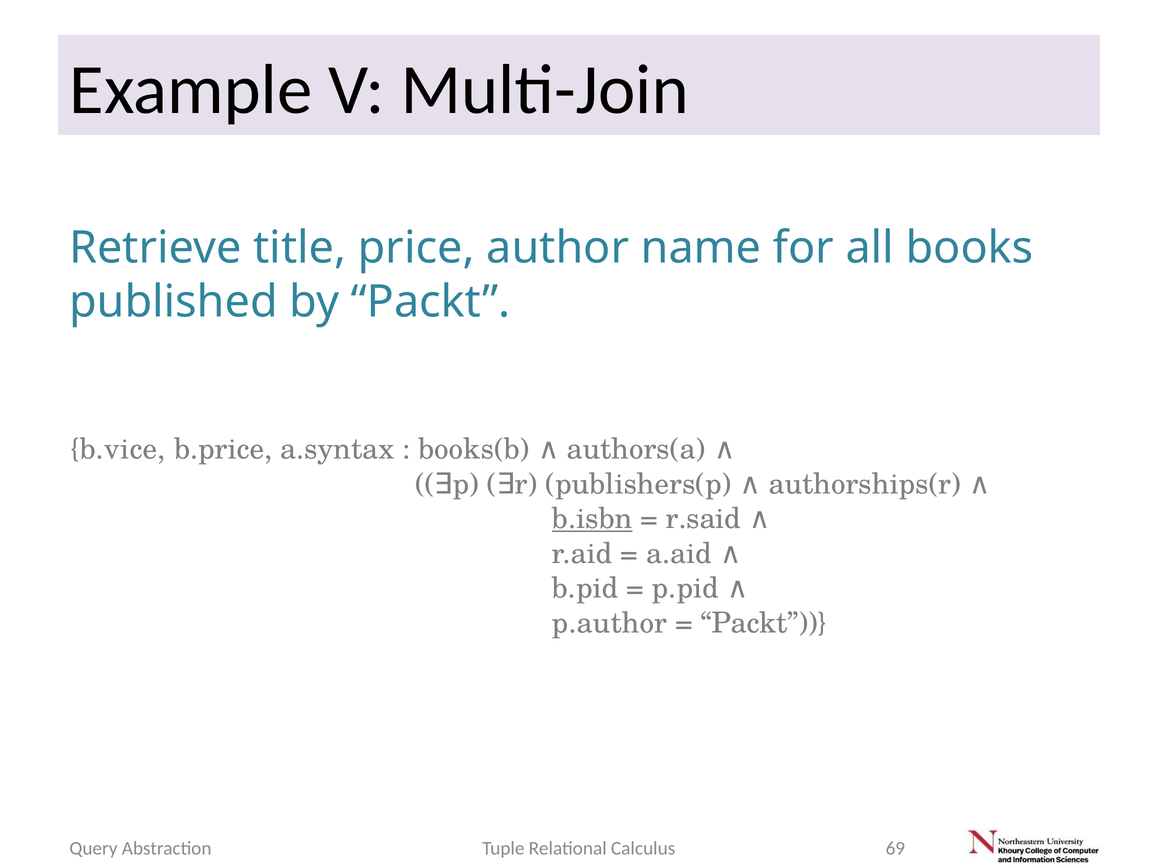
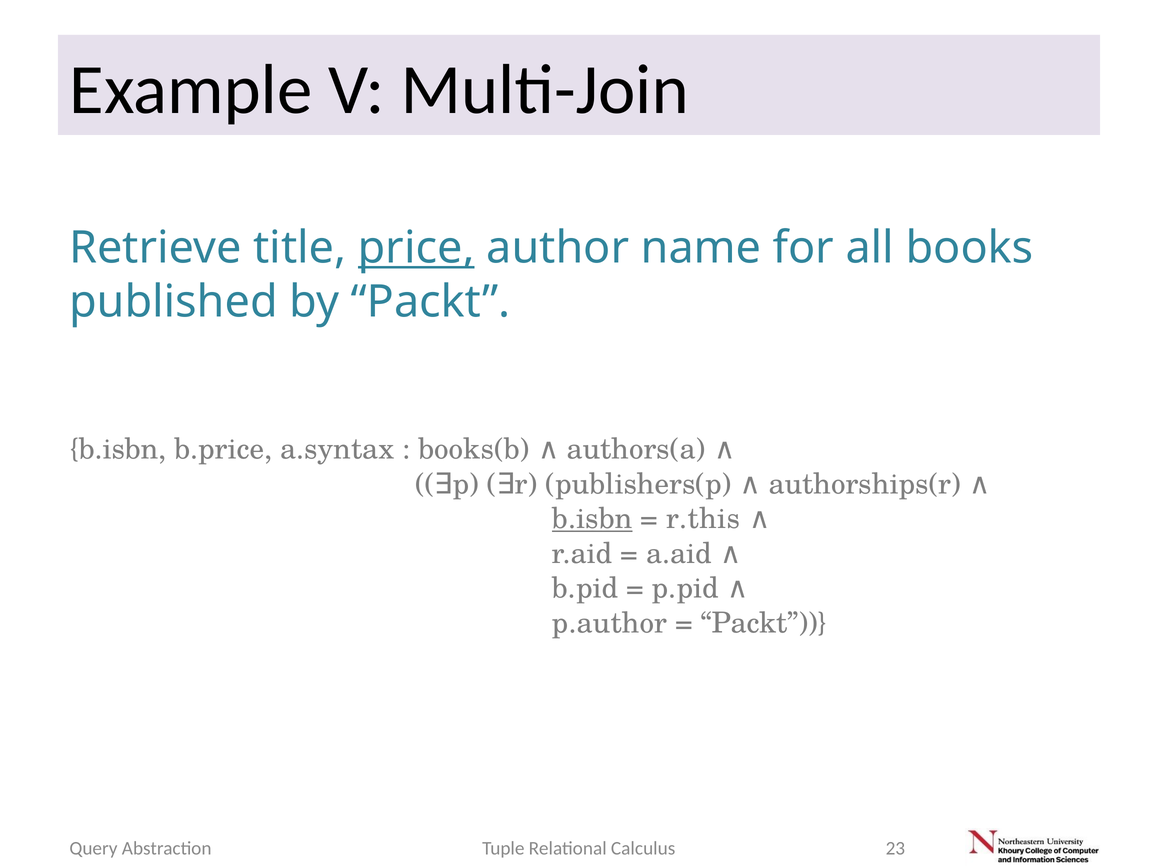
price underline: none -> present (416, 248)
b.vice: b.vice -> b.isbn (118, 450)
r.said: r.said -> r.this (703, 519)
69: 69 -> 23 (895, 849)
